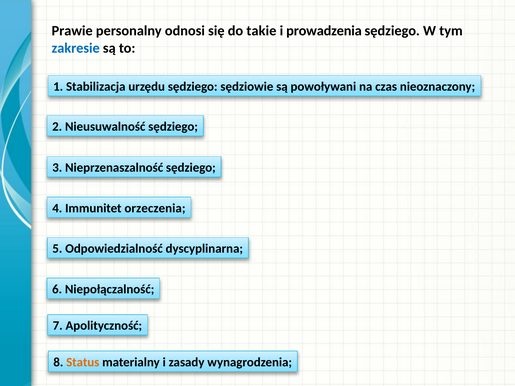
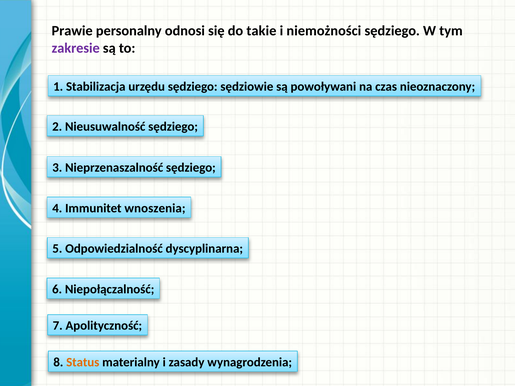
prowadzenia: prowadzenia -> niemożności (324, 31)
zakresie colour: blue -> purple (76, 48)
orzeczenia: orzeczenia -> wnoszenia (155, 208)
